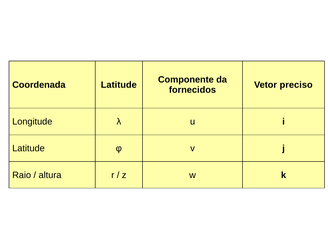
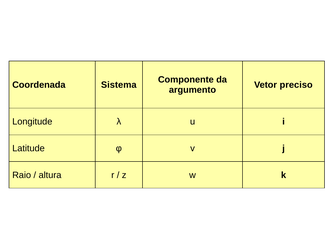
Coordenada Latitude: Latitude -> Sistema (119, 85)
fornecidos: fornecidos -> argumento (192, 90)
